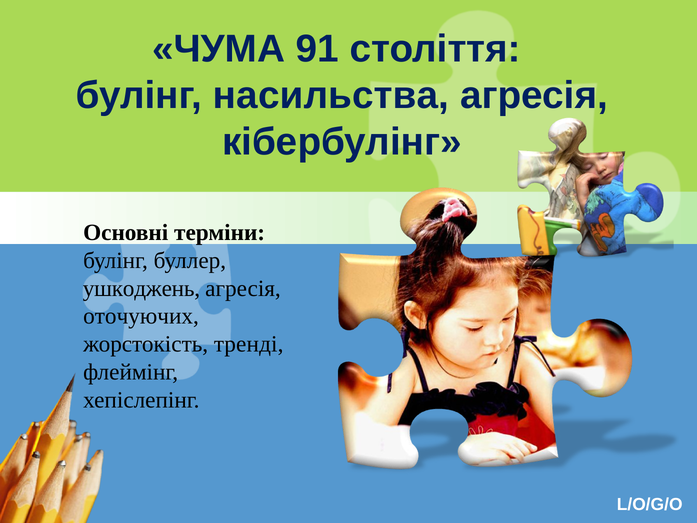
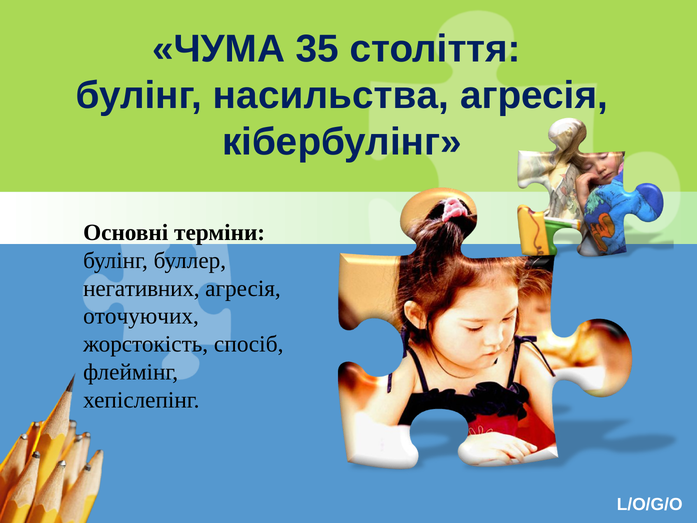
91: 91 -> 35 (317, 49)
ушкоджень: ушкоджень -> негативних (141, 288)
тренді: тренді -> спосіб (249, 344)
